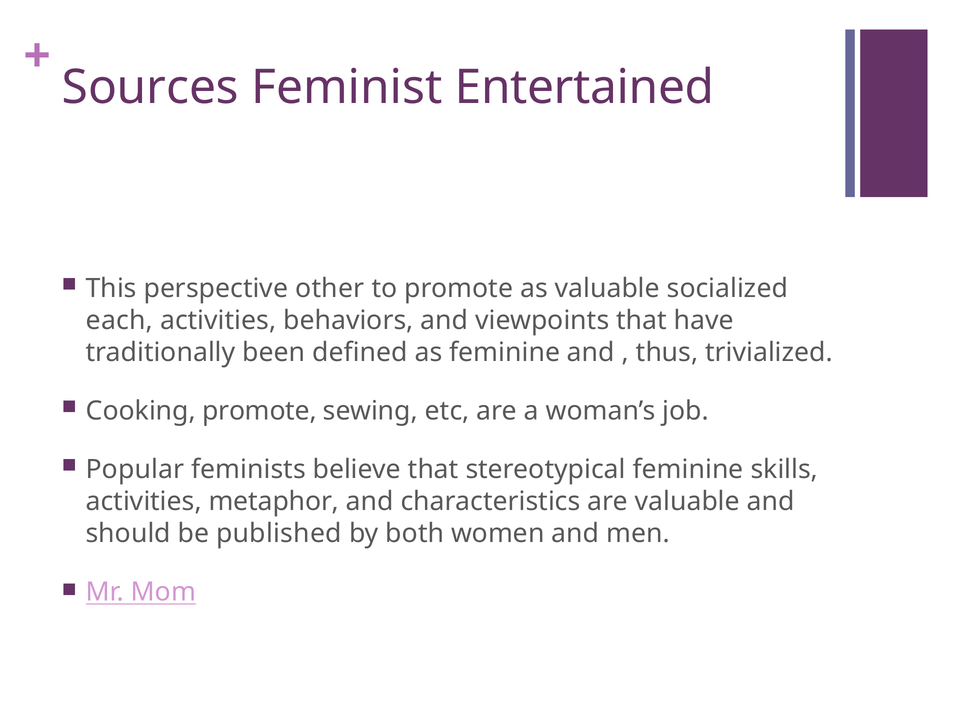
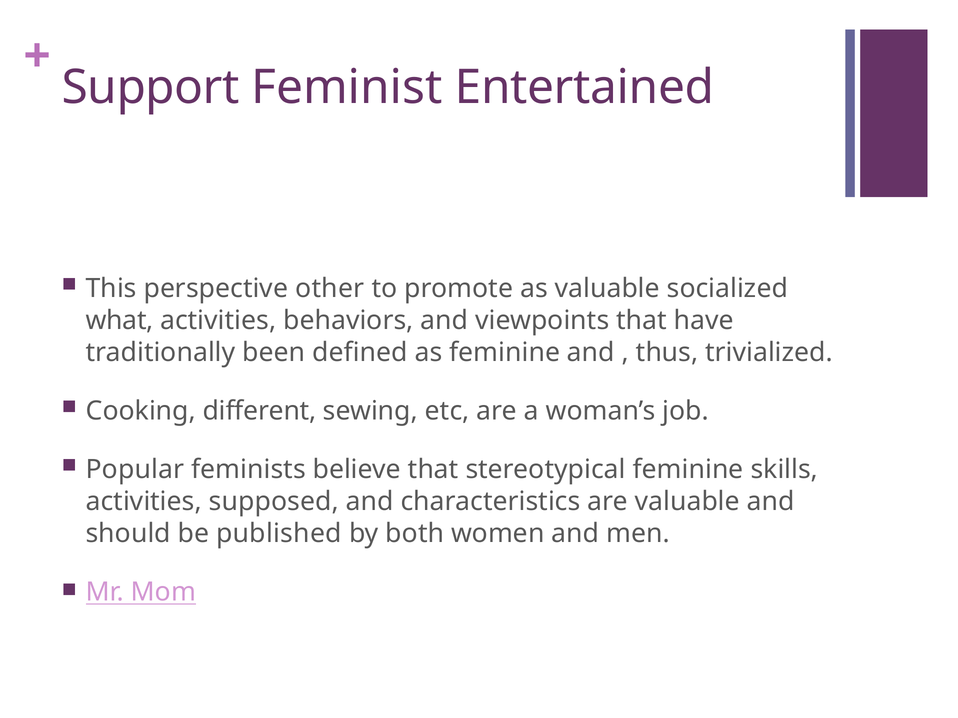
Sources: Sources -> Support (151, 88)
each: each -> what (120, 321)
Cooking promote: promote -> different (260, 411)
metaphor: metaphor -> supposed (274, 502)
